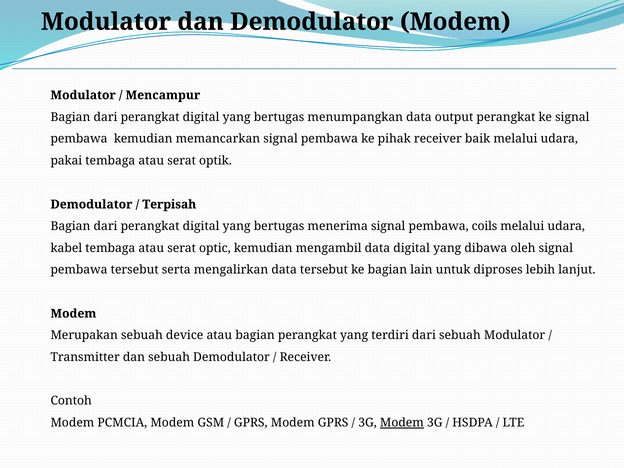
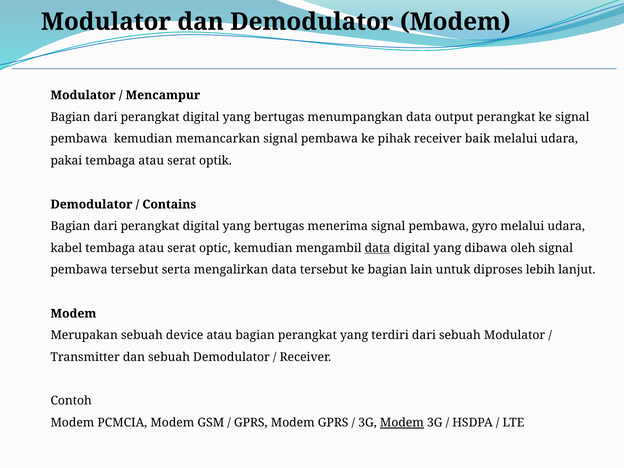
Terpisah: Terpisah -> Contains (169, 204)
coils: coils -> gyro (485, 226)
data underline: none -> present (377, 248)
